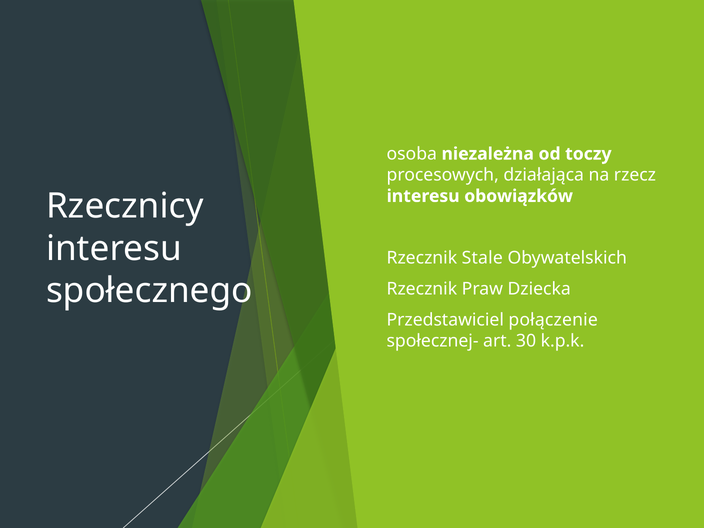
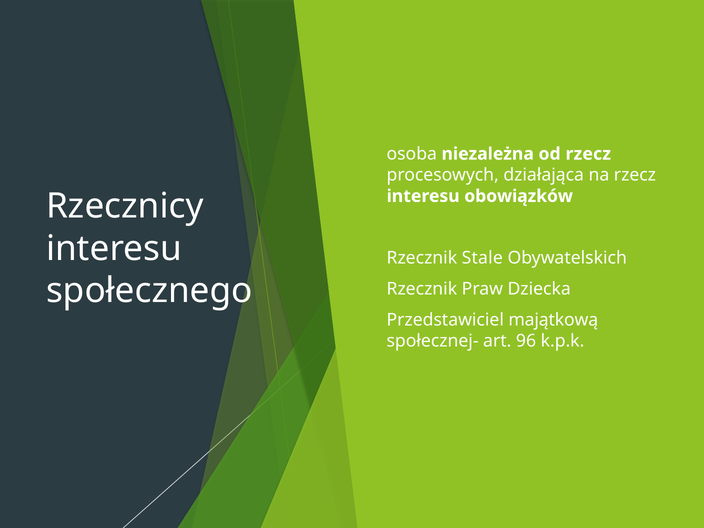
od toczy: toczy -> rzecz (588, 154)
połączenie: połączenie -> majątkową (553, 320)
30: 30 -> 96 (526, 341)
